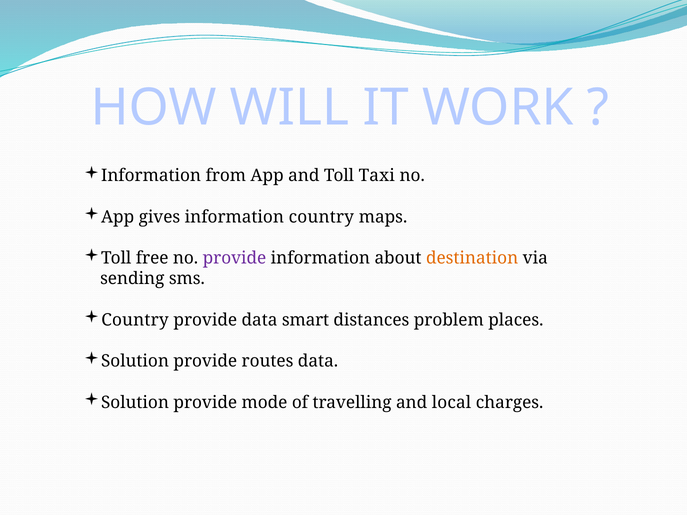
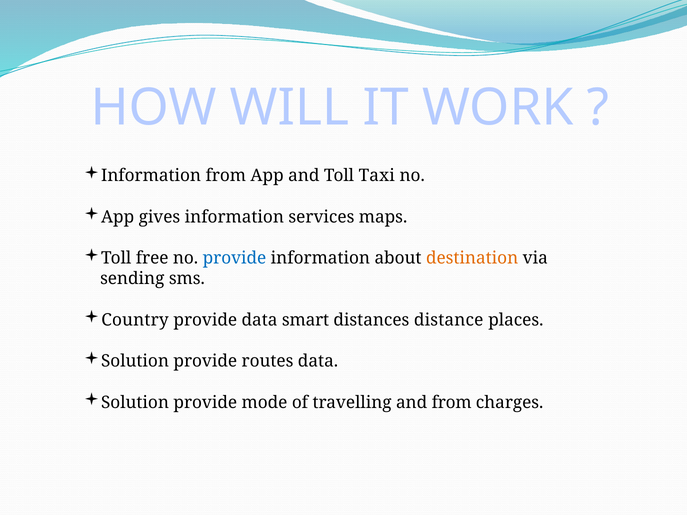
information country: country -> services (321, 217)
provide colour: purple -> blue (234, 258)
problem: problem -> distance (449, 320)
and local: local -> from (452, 403)
